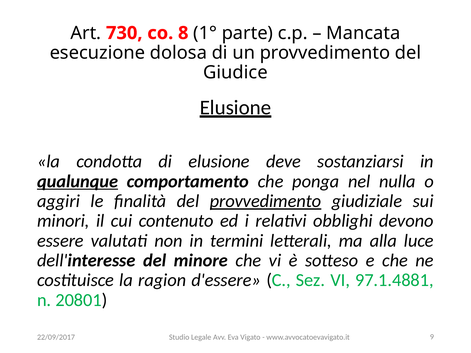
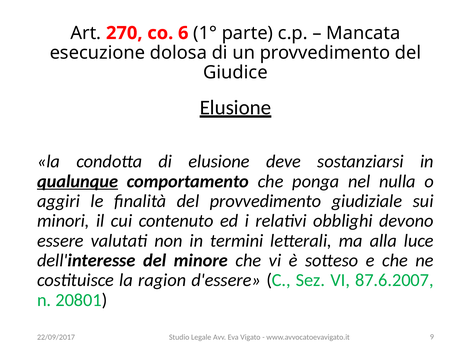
730: 730 -> 270 (124, 33)
8: 8 -> 6 (183, 33)
provvedimento underline: present -> none (266, 201)
97.1.4881: 97.1.4881 -> 87.6.2007 (394, 280)
